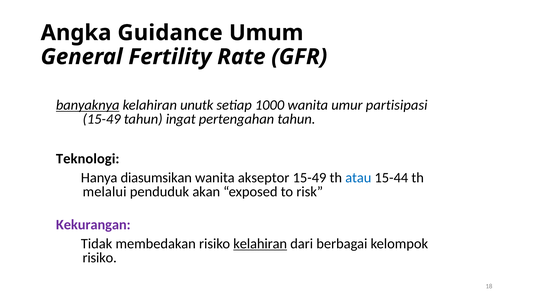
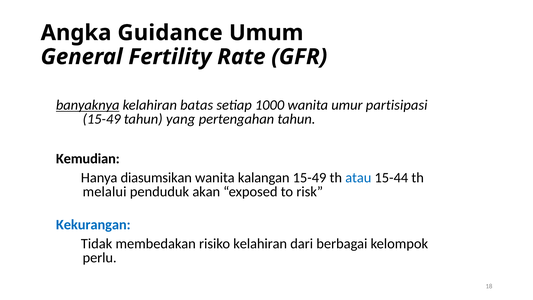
unutk: unutk -> batas (197, 105)
ingat: ingat -> yang (181, 119)
Teknologi: Teknologi -> Kemudian (88, 159)
akseptor: akseptor -> kalangan (264, 178)
Kekurangan colour: purple -> blue (93, 225)
kelahiran underline: present -> none (260, 244)
risiko: risiko -> perlu (100, 258)
